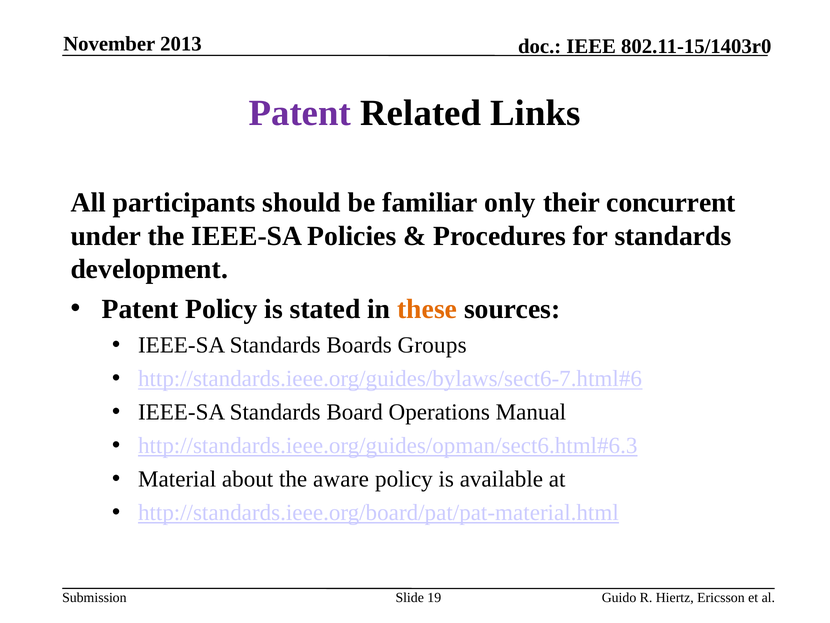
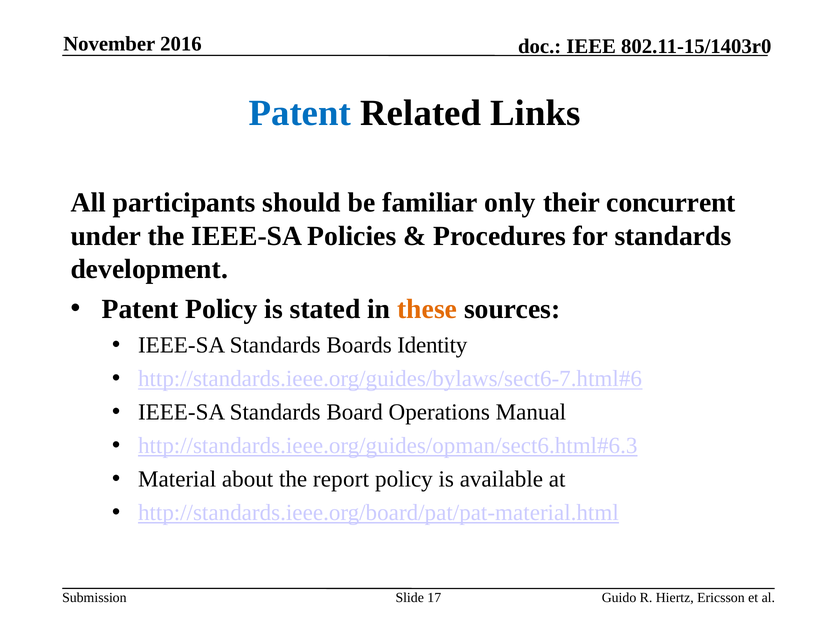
2013: 2013 -> 2016 (181, 44)
Patent colour: purple -> blue (300, 113)
Groups: Groups -> Identity (432, 345)
aware: aware -> report (341, 479)
19: 19 -> 17 (434, 597)
